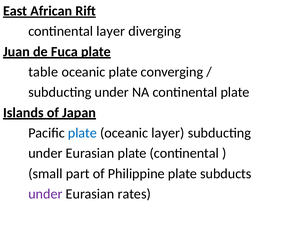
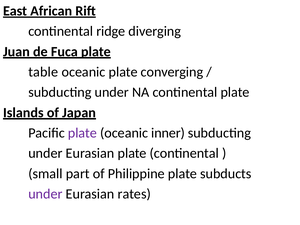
continental layer: layer -> ridge (111, 31)
plate colour: blue -> purple (82, 133)
oceanic layer: layer -> inner (168, 133)
